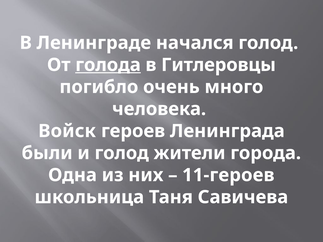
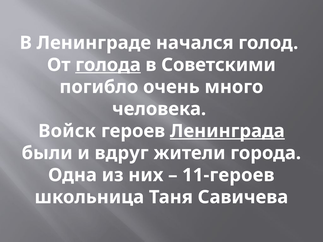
Гитлеровцы: Гитлеровцы -> Советскими (219, 65)
Ленинграда underline: none -> present (227, 131)
и голод: голод -> вдруг (122, 153)
